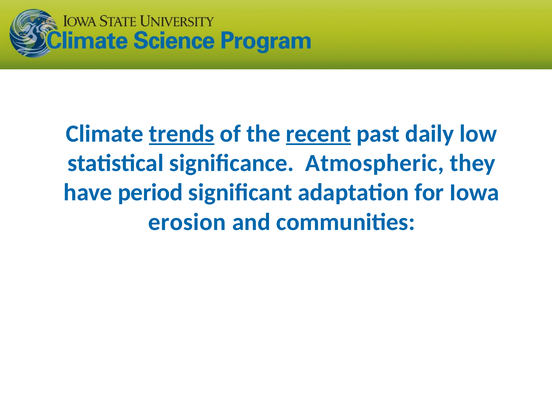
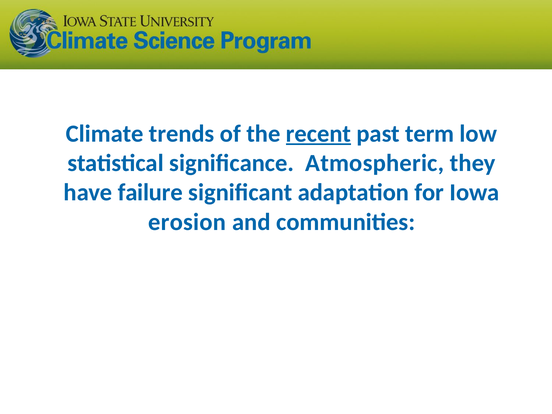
trends underline: present -> none (182, 134)
daily: daily -> term (430, 134)
period: period -> failure (150, 193)
